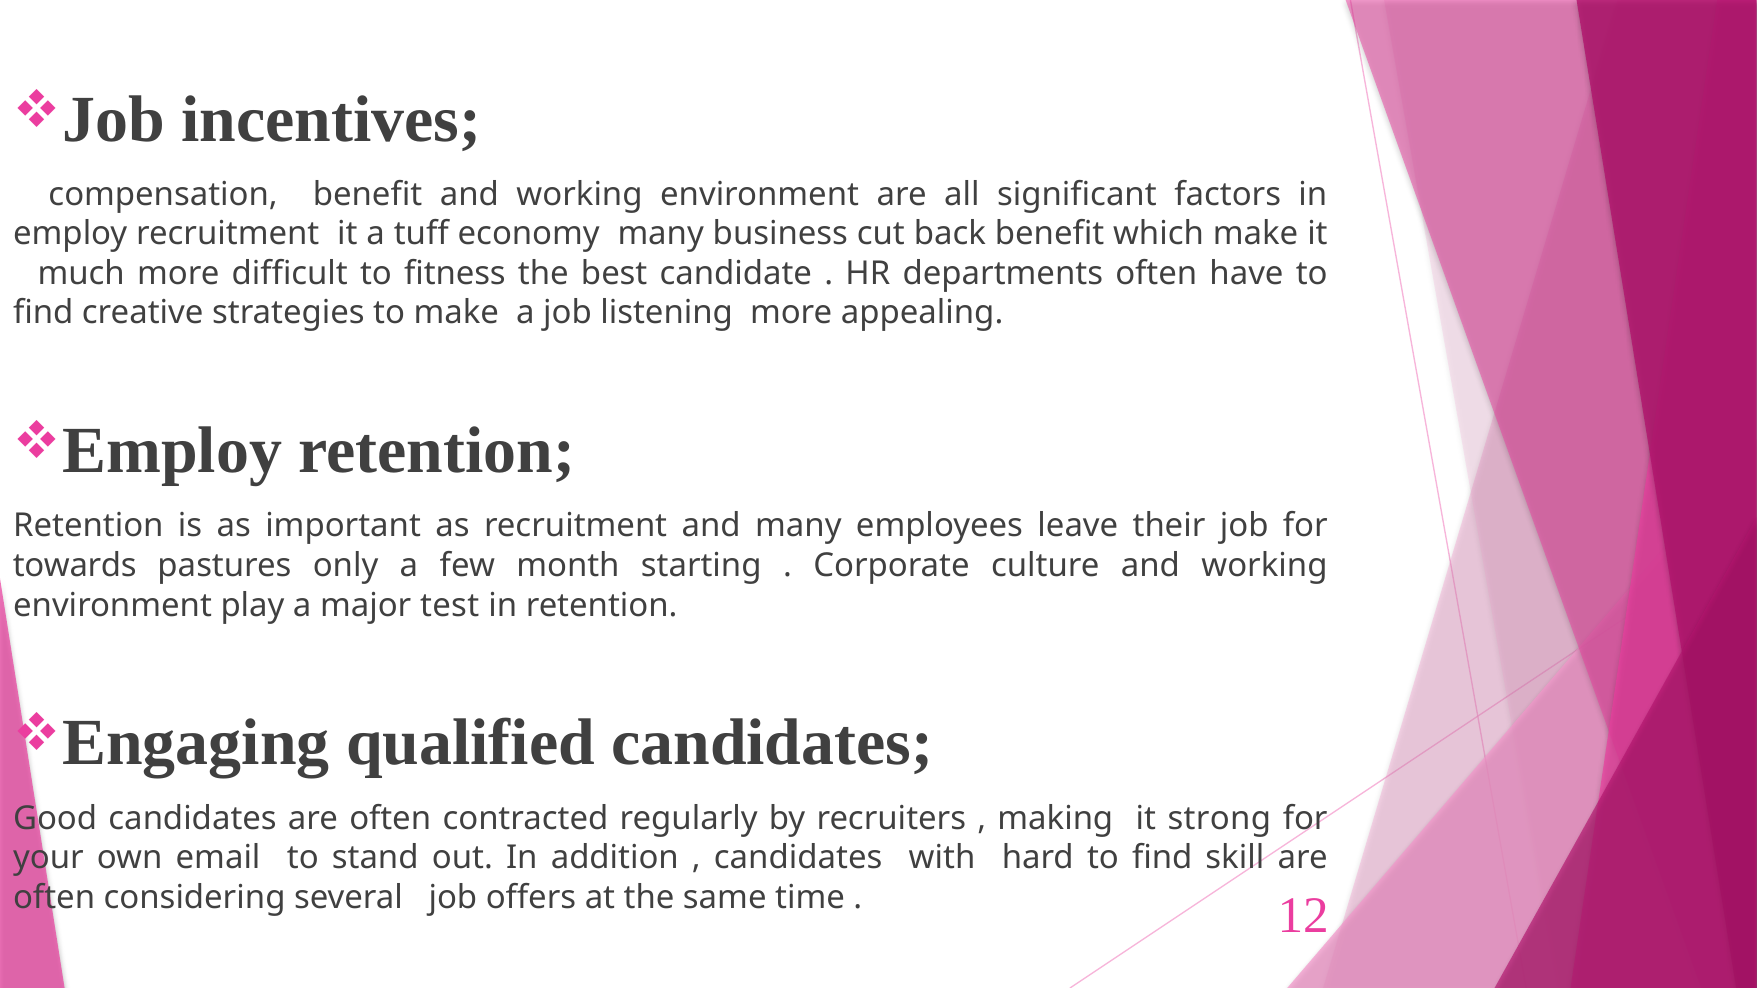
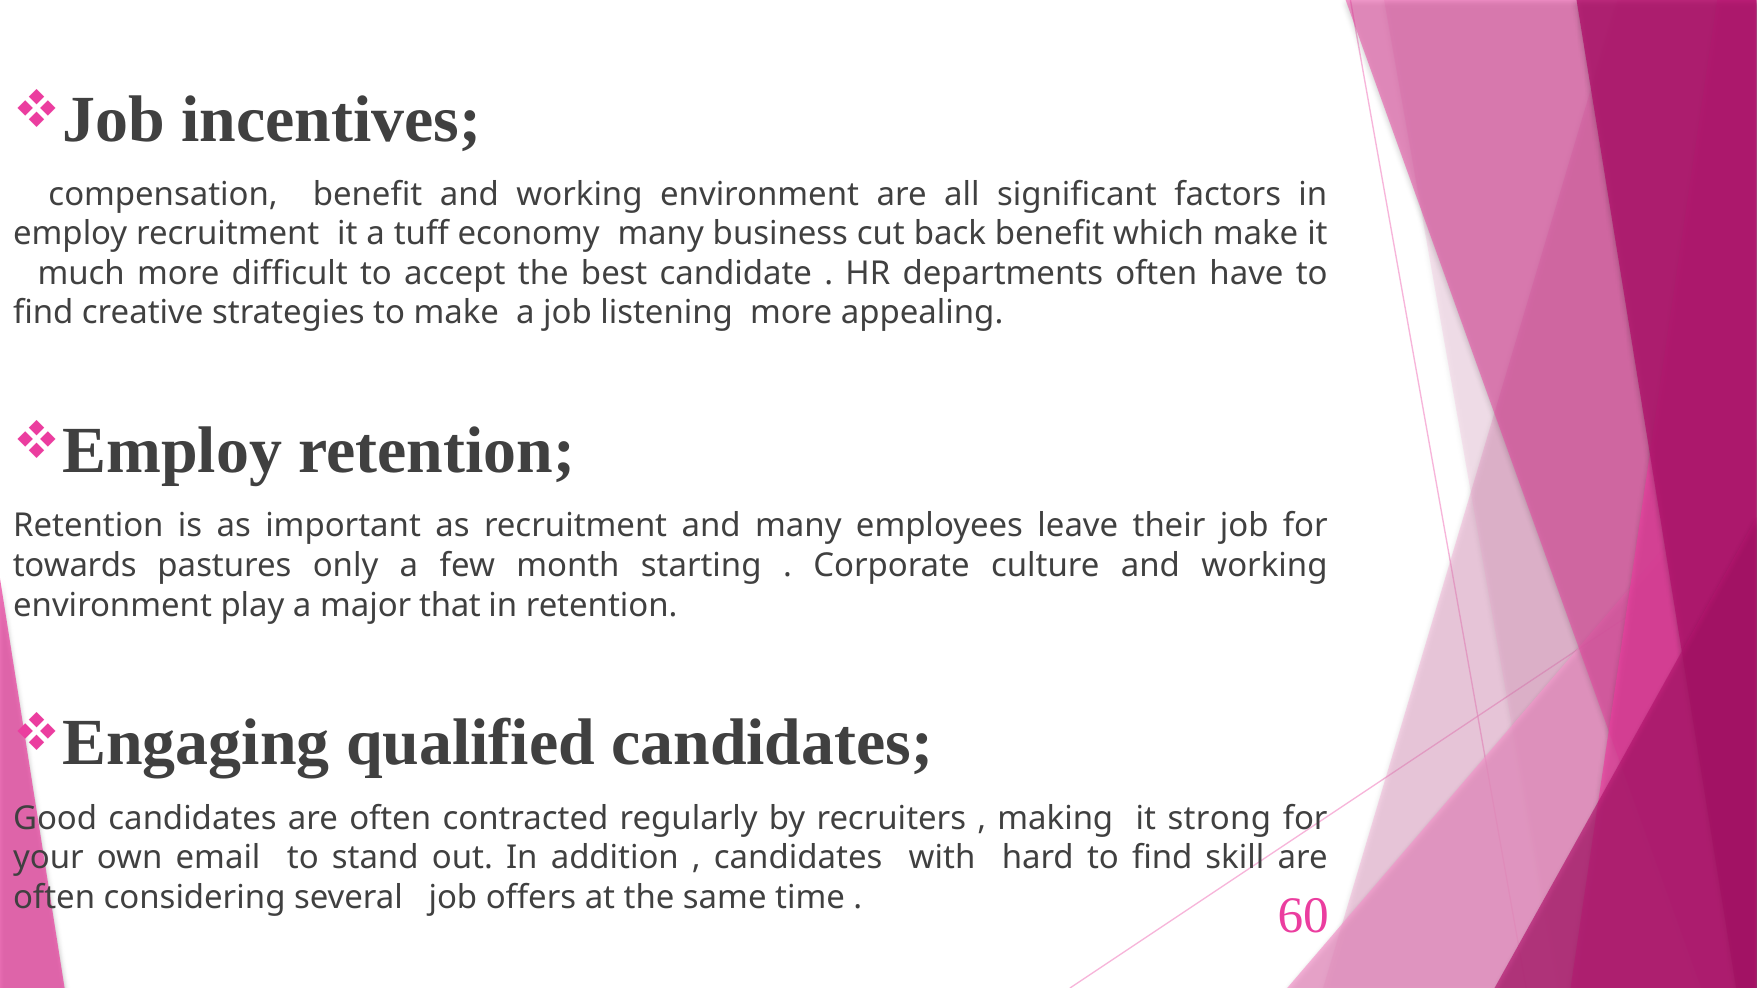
fitness: fitness -> accept (455, 274)
test: test -> that (450, 605)
12: 12 -> 60 (1303, 916)
